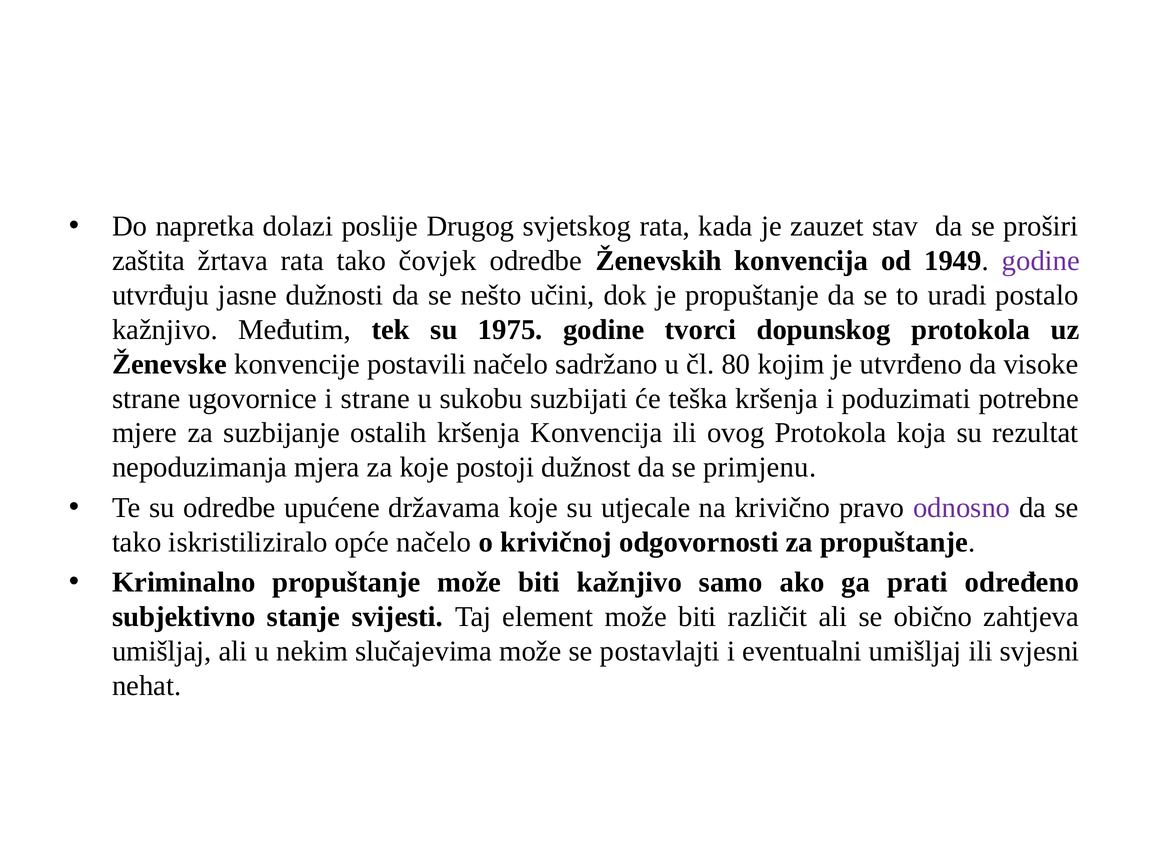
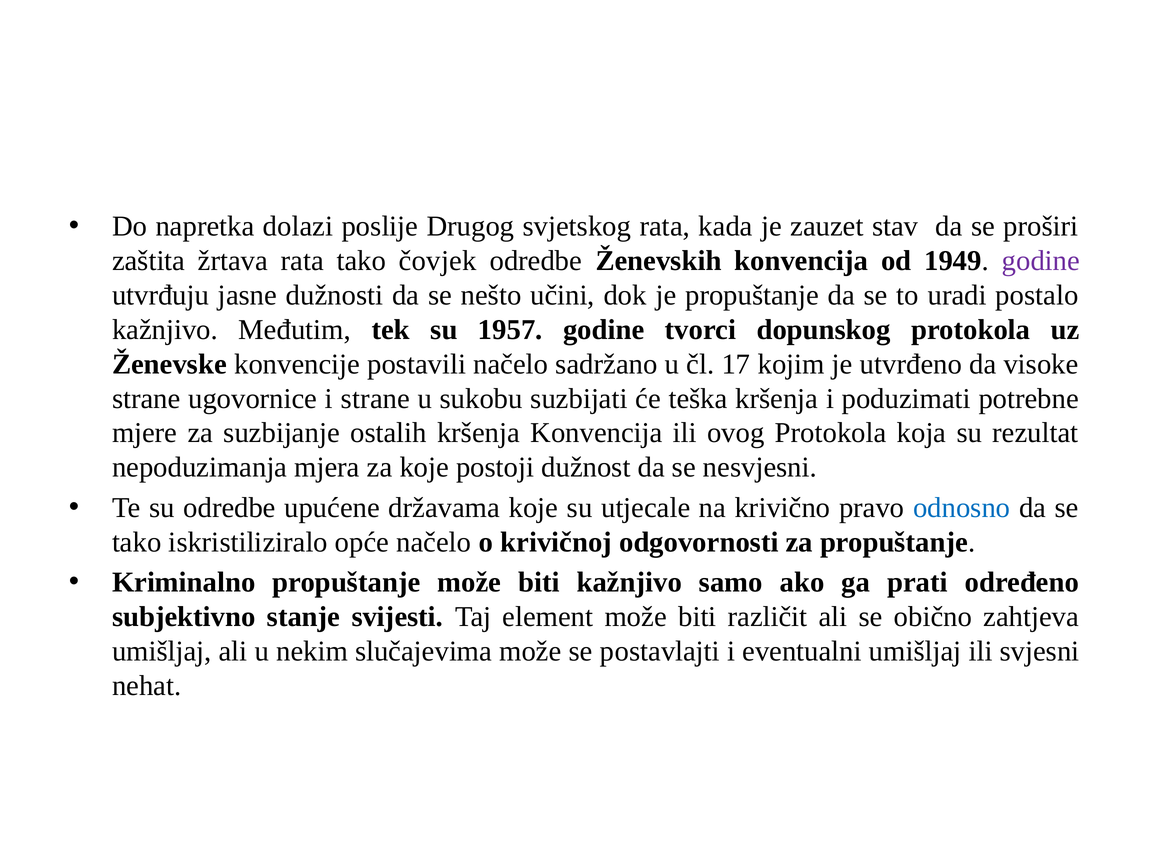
1975: 1975 -> 1957 (510, 329)
80: 80 -> 17 (736, 364)
primjenu: primjenu -> nesvjesni (760, 467)
odnosno colour: purple -> blue (962, 508)
